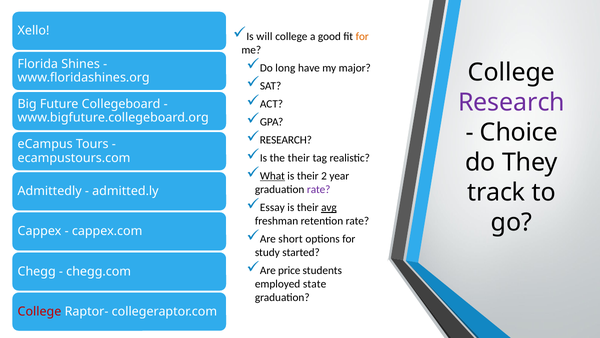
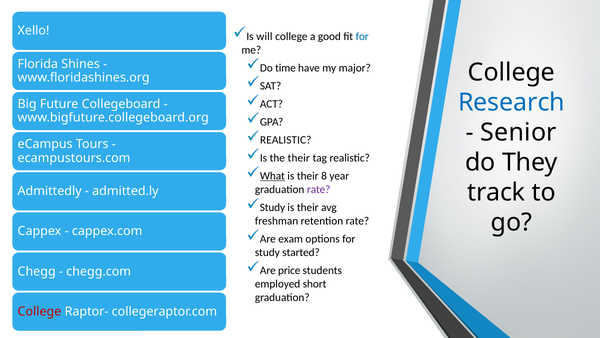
for colour: orange -> blue (362, 36)
long: long -> time (286, 68)
Research colour: purple -> blue (511, 102)
Choice: Choice -> Senior (519, 132)
RESEARCH: RESEARCH -> REALISTIC (286, 140)
2: 2 -> 8 (324, 176)
Essay: Essay -> Study (272, 207)
avg underline: present -> none (329, 207)
short: short -> exam (291, 239)
state: state -> short (315, 284)
